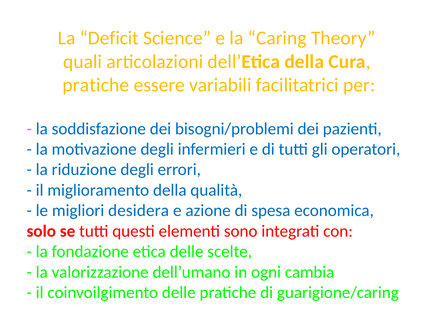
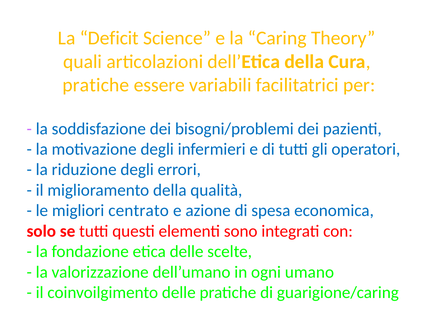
desidera: desidera -> centrato (139, 211)
cambia: cambia -> umano (309, 272)
